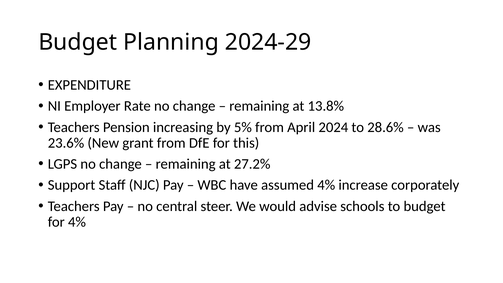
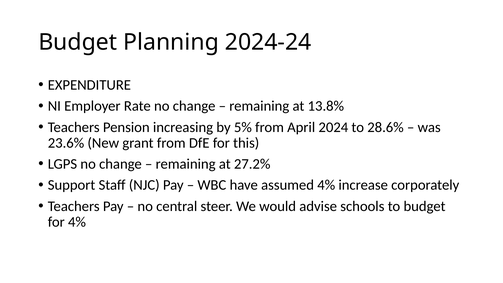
2024-29: 2024-29 -> 2024-24 (268, 42)
